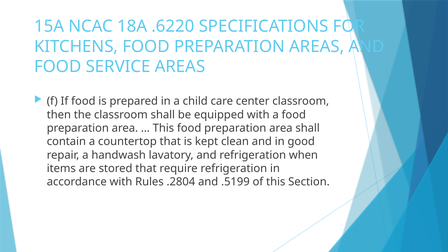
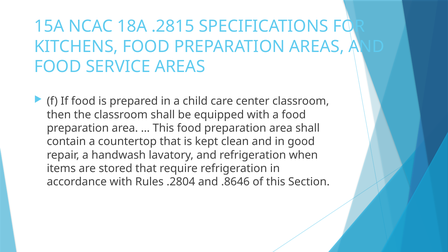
.6220: .6220 -> .2815 (173, 26)
.5199: .5199 -> .8646 (235, 182)
